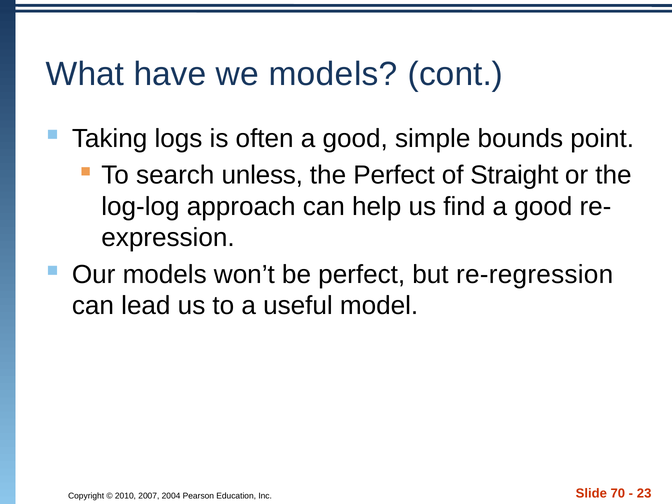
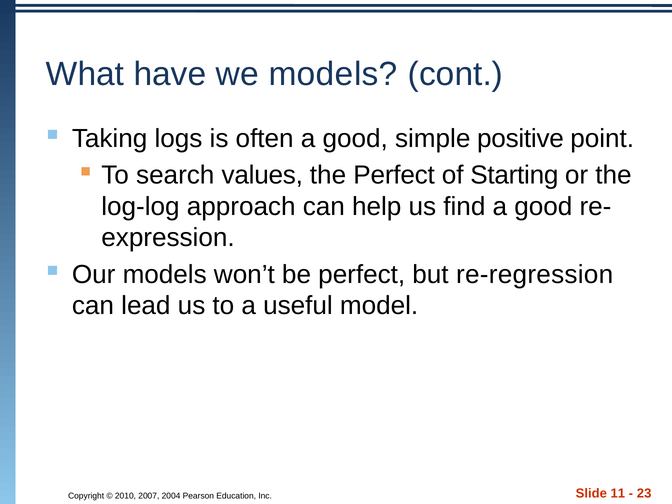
bounds: bounds -> positive (520, 138)
unless: unless -> values (262, 175)
Straight: Straight -> Starting (514, 175)
70: 70 -> 11 (618, 494)
